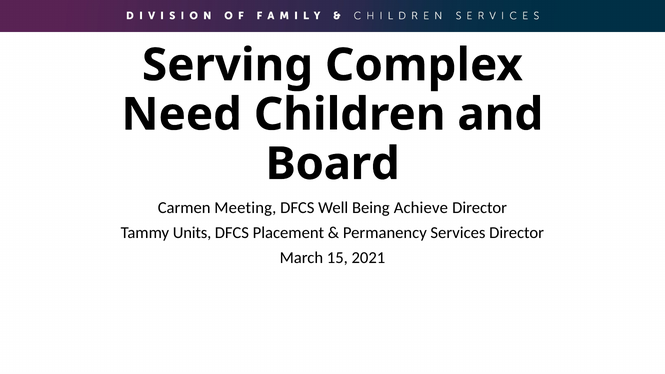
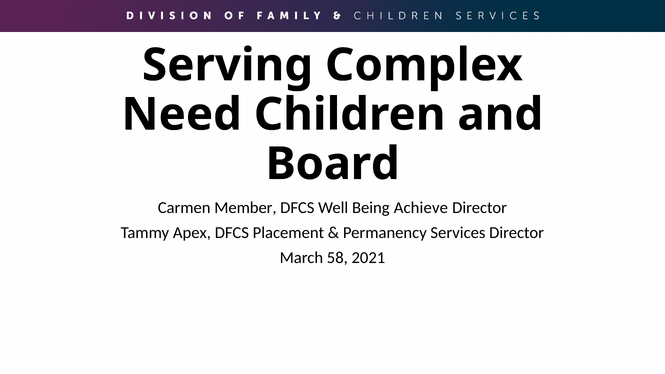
Meeting: Meeting -> Member (245, 208)
Units: Units -> Apex (192, 233)
15: 15 -> 58 (337, 258)
